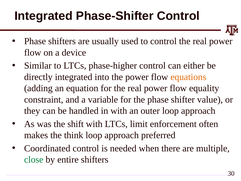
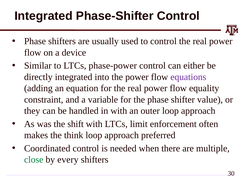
phase-higher: phase-higher -> phase-power (113, 66)
equations colour: orange -> purple (188, 77)
entire: entire -> every (68, 159)
